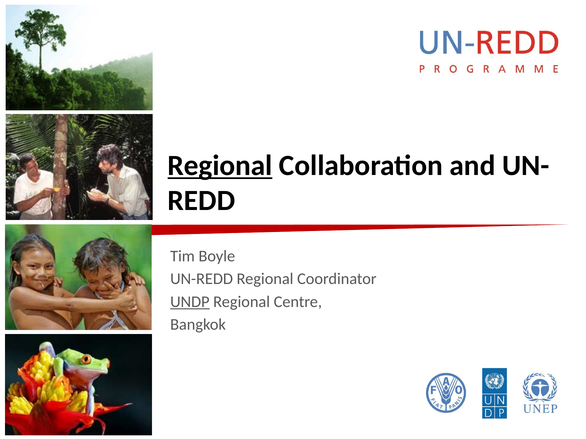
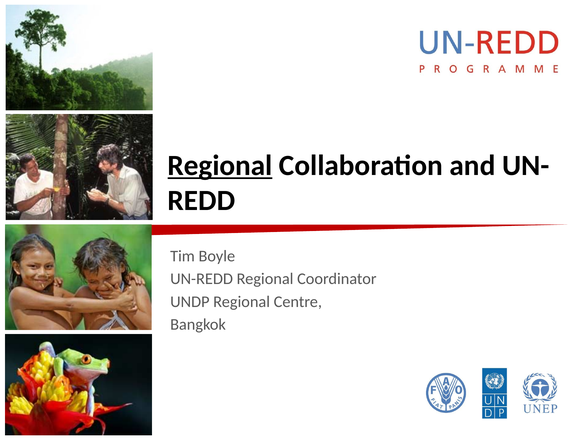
UNDP underline: present -> none (190, 302)
